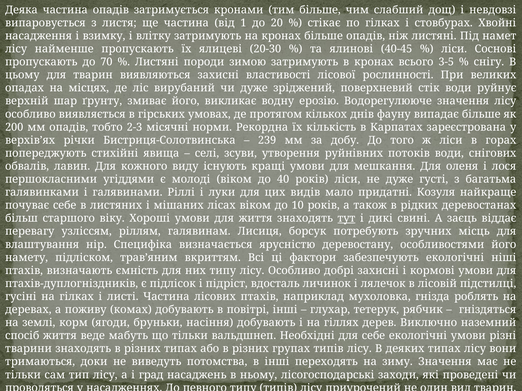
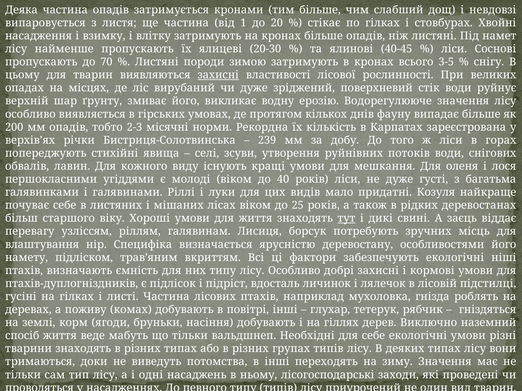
захисні underline: none -> present (218, 75)
10: 10 -> 25 (298, 206)
град: град -> одні (151, 375)
